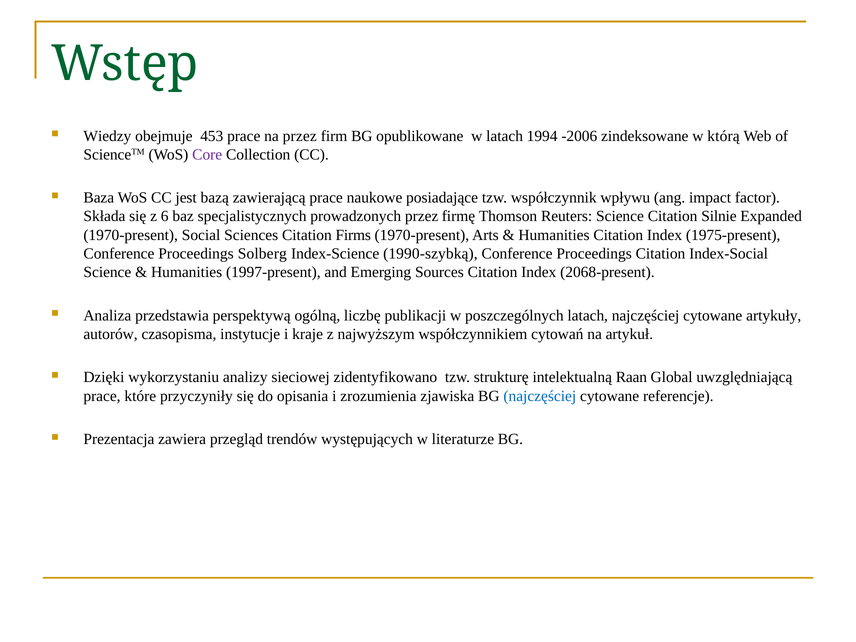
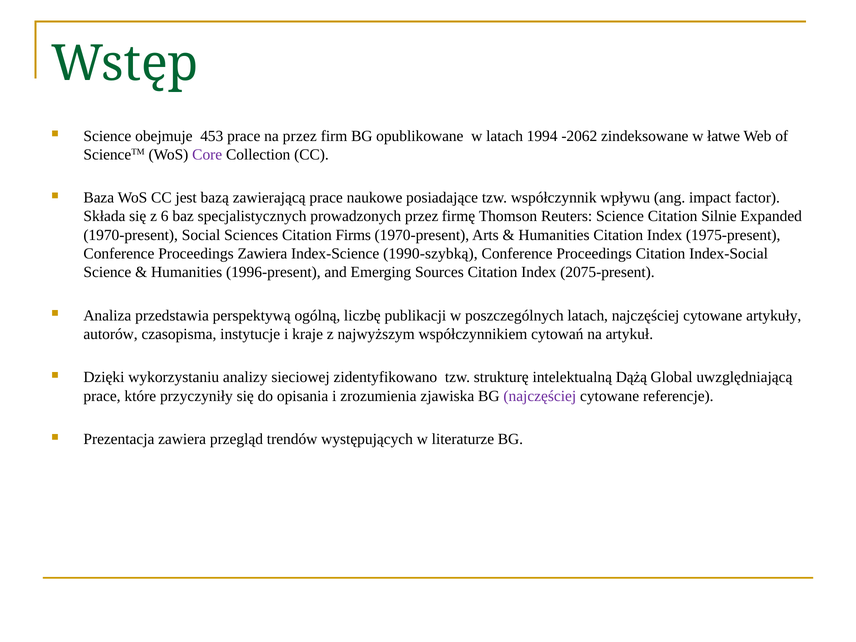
Wiedzy: Wiedzy -> Science (107, 136)
-2006: -2006 -> -2062 (579, 136)
którą: którą -> łatwe (724, 136)
Proceedings Solberg: Solberg -> Zawiera (262, 254)
1997-present: 1997-present -> 1996-present (273, 272)
2068-present: 2068-present -> 2075-present (607, 272)
Raan: Raan -> Dążą (631, 377)
najczęściej colour: blue -> purple (540, 396)
